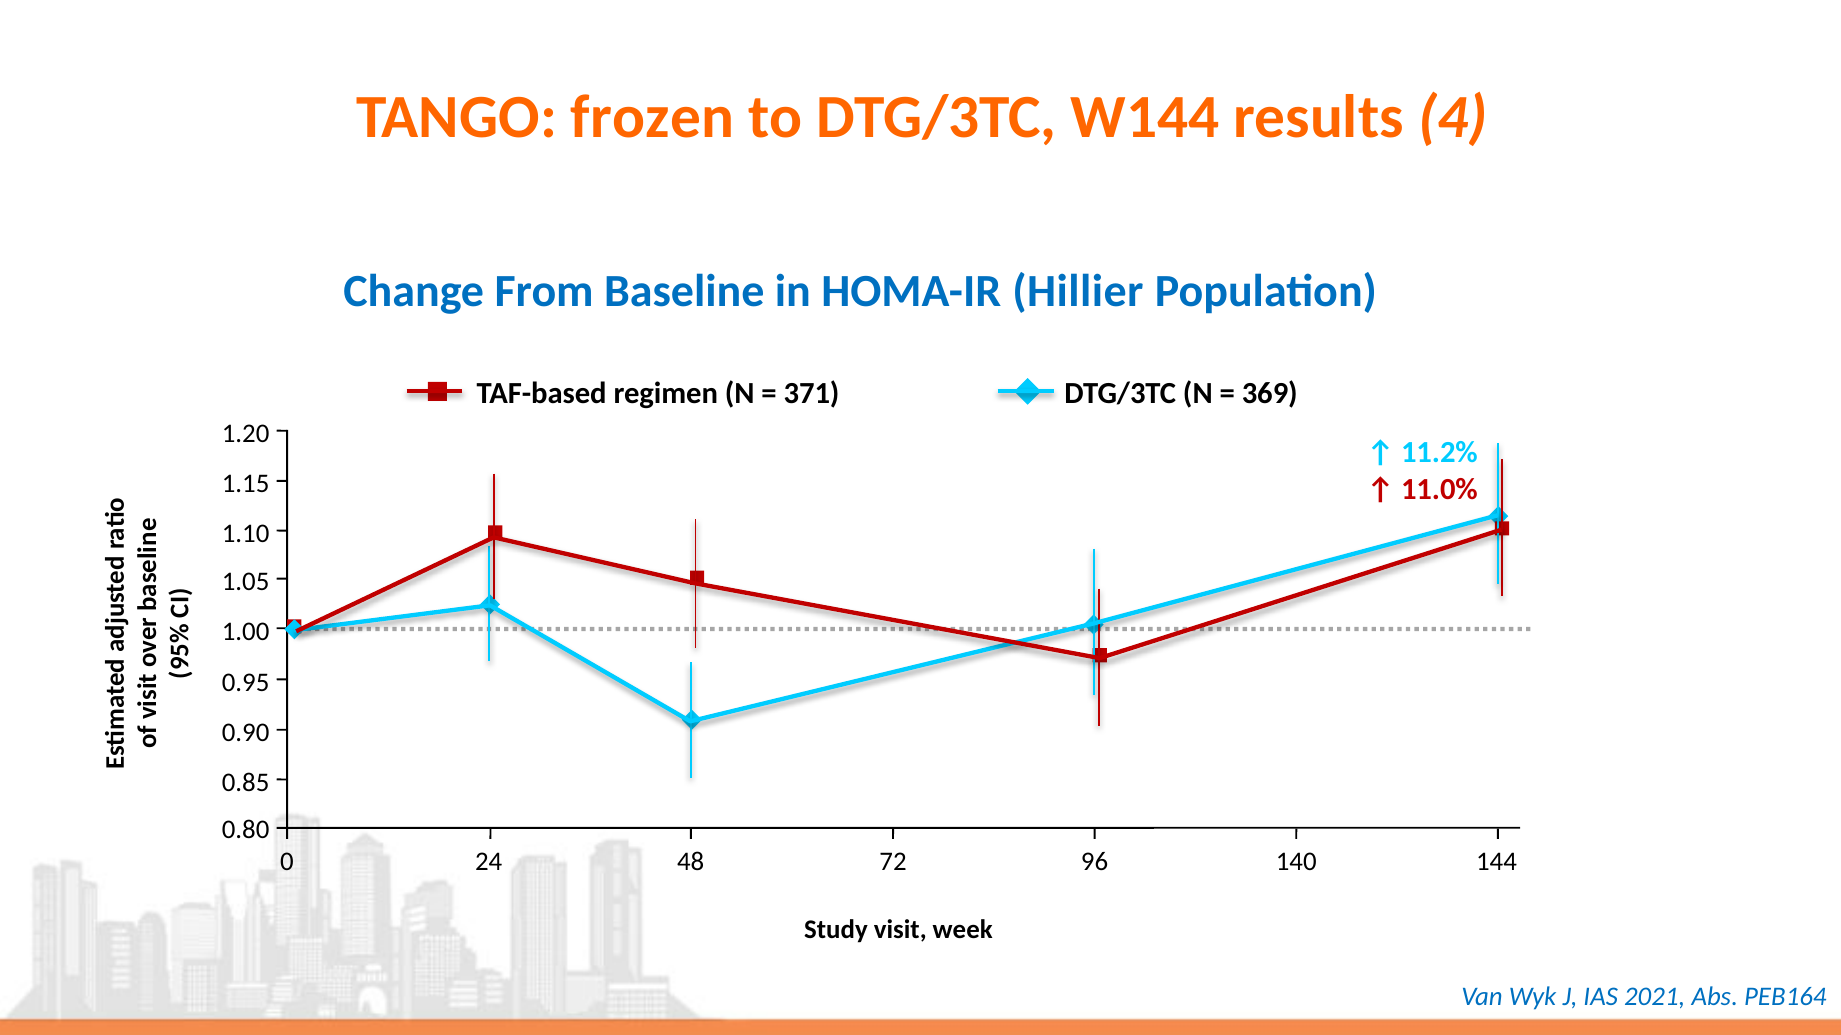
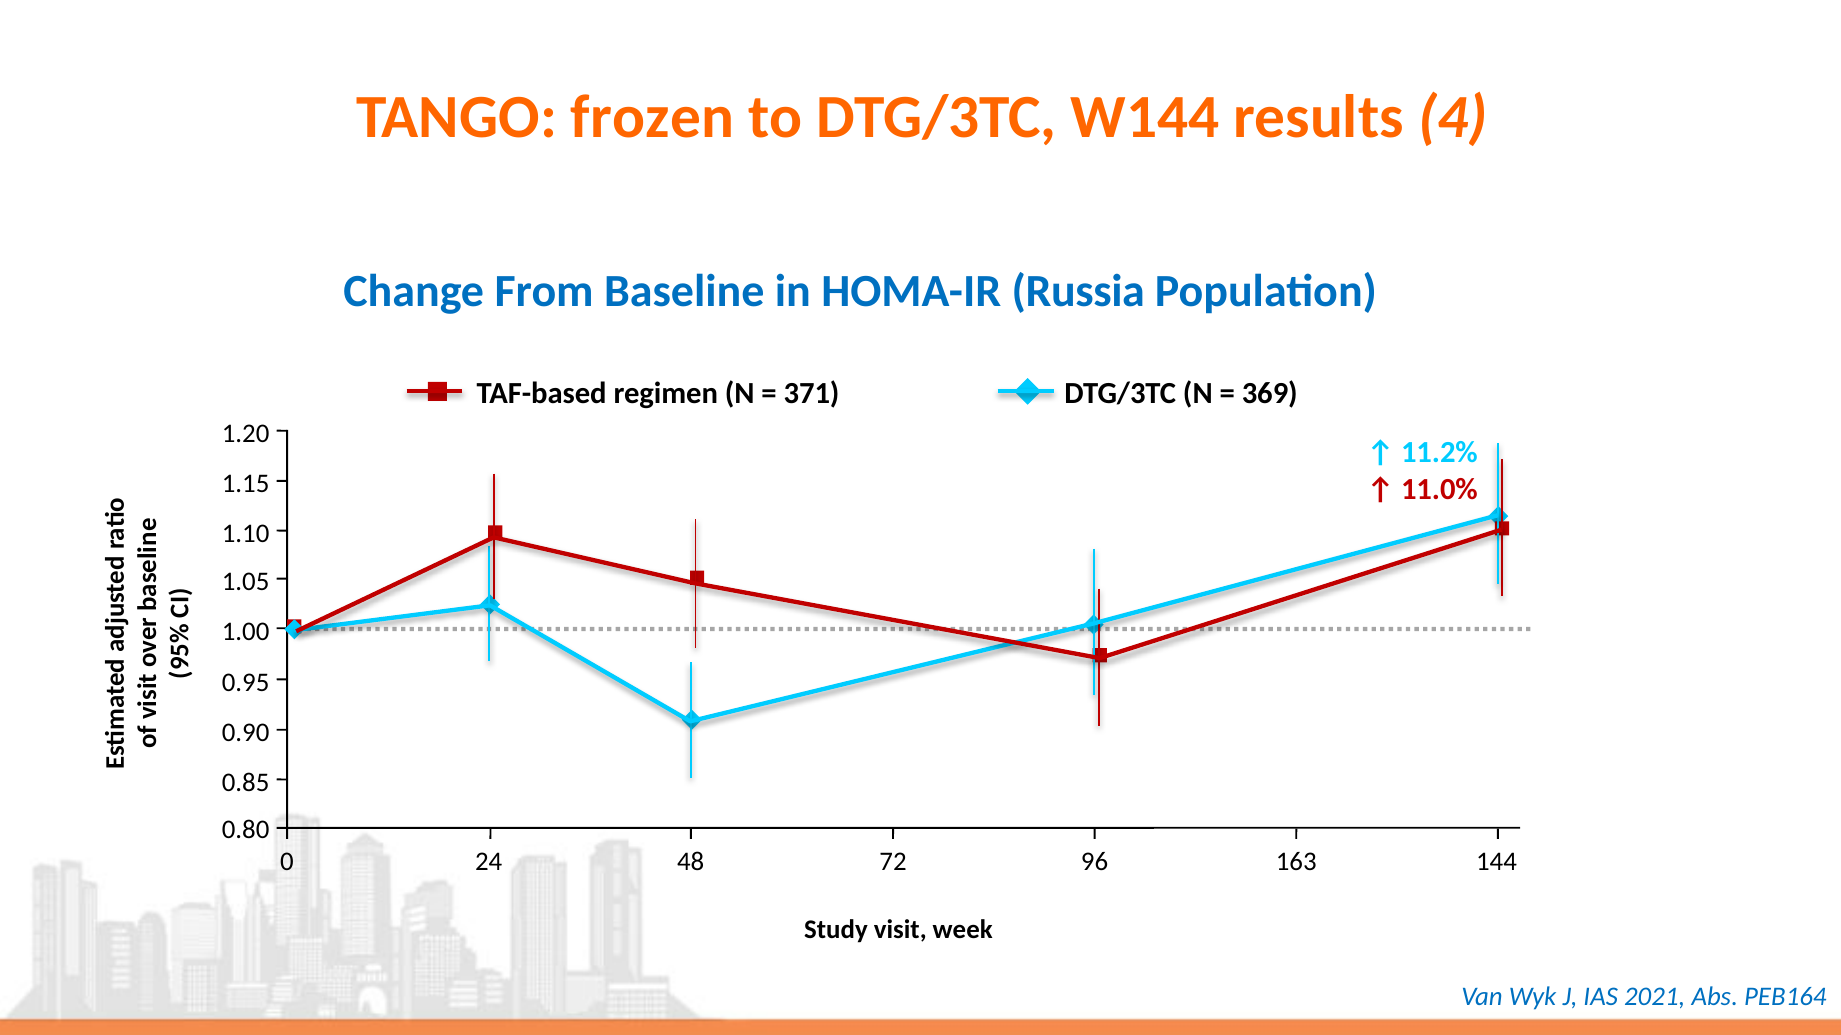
Hillier: Hillier -> Russia (1078, 292)
140: 140 -> 163 (1296, 862)
